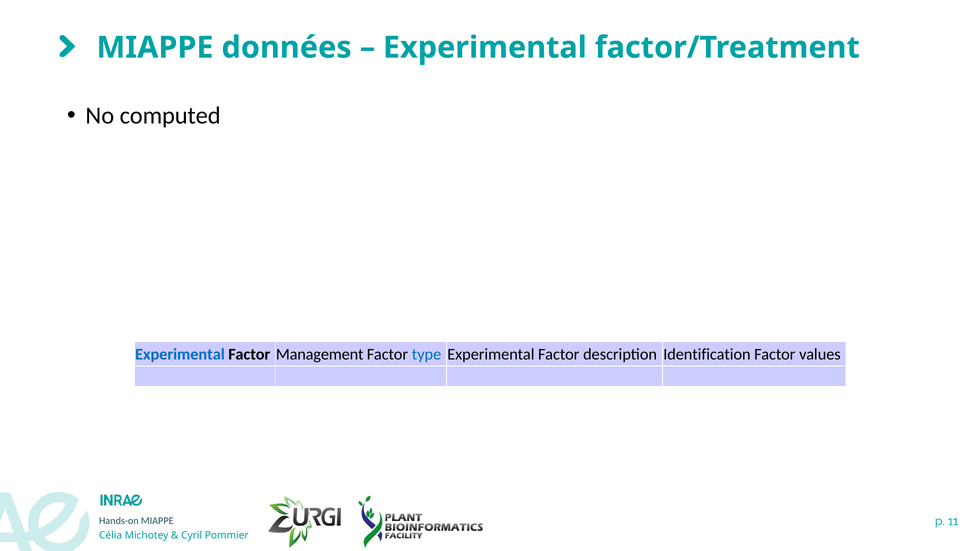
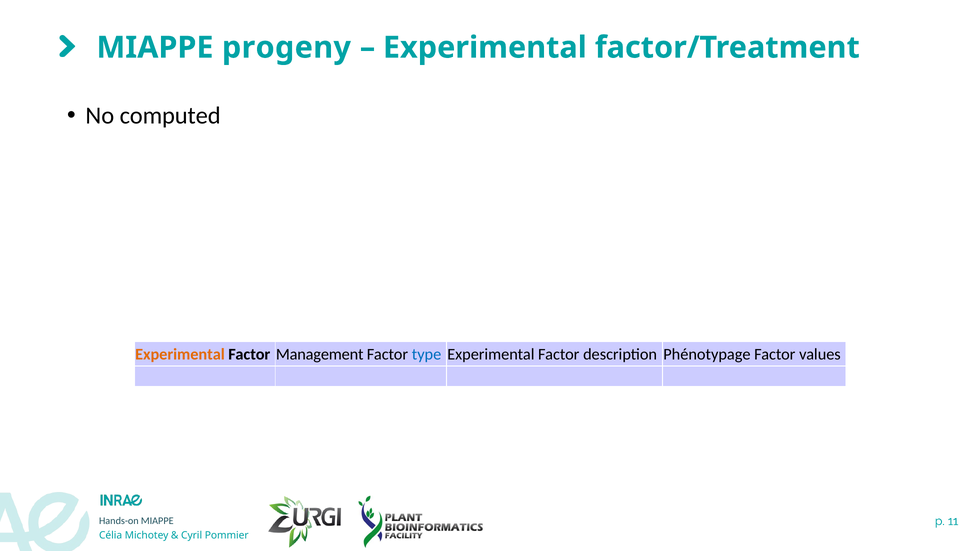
données: données -> progeny (286, 48)
Experimental colour: blue -> orange (180, 355)
Identification: Identification -> Phénotypage (707, 355)
